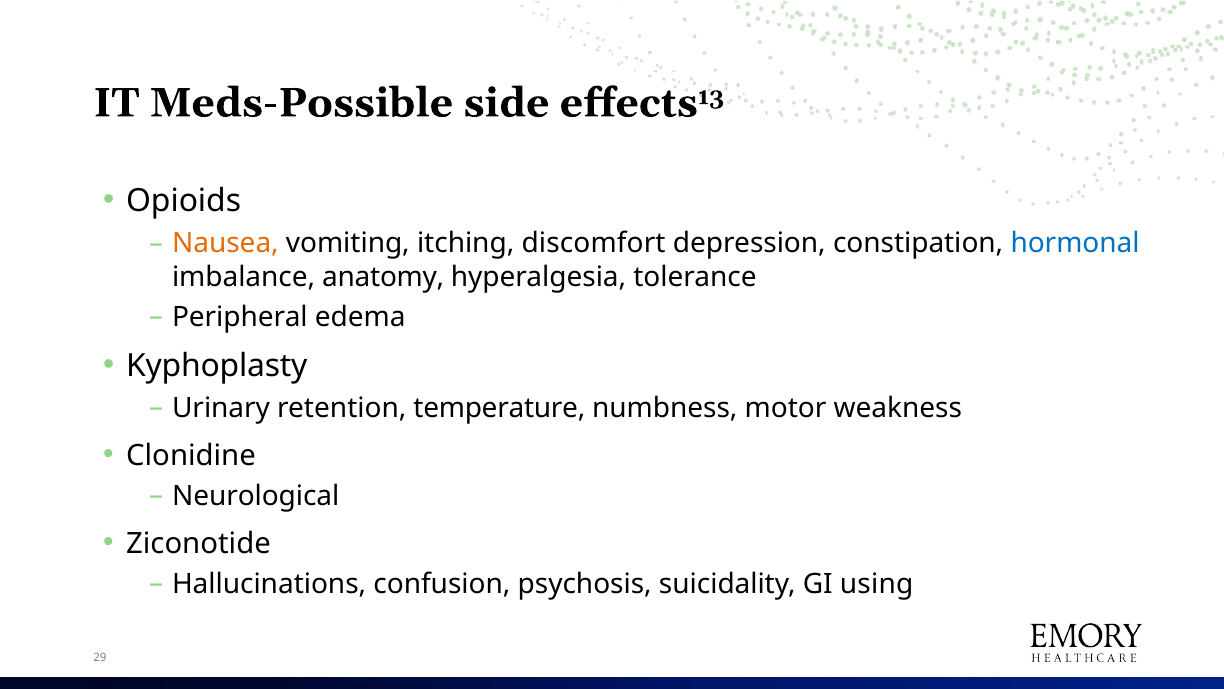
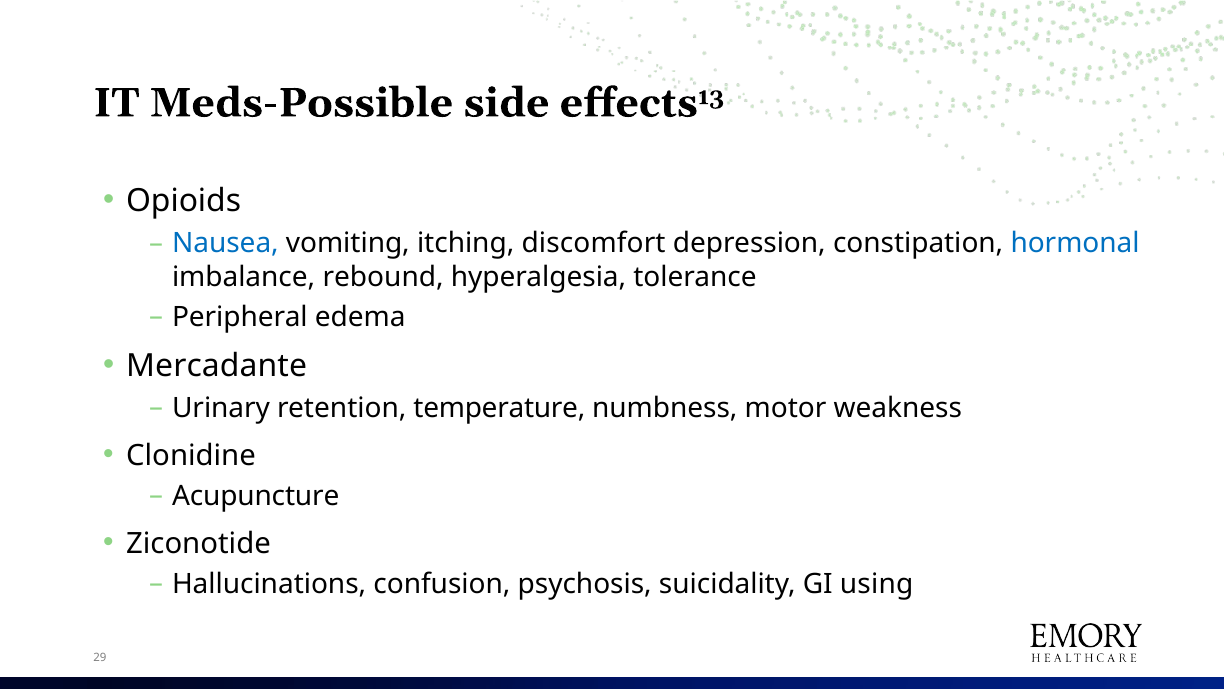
Nausea colour: orange -> blue (225, 243)
anatomy: anatomy -> rebound (383, 277)
Kyphoplasty: Kyphoplasty -> Mercadante (217, 366)
Neurological: Neurological -> Acupuncture (256, 496)
